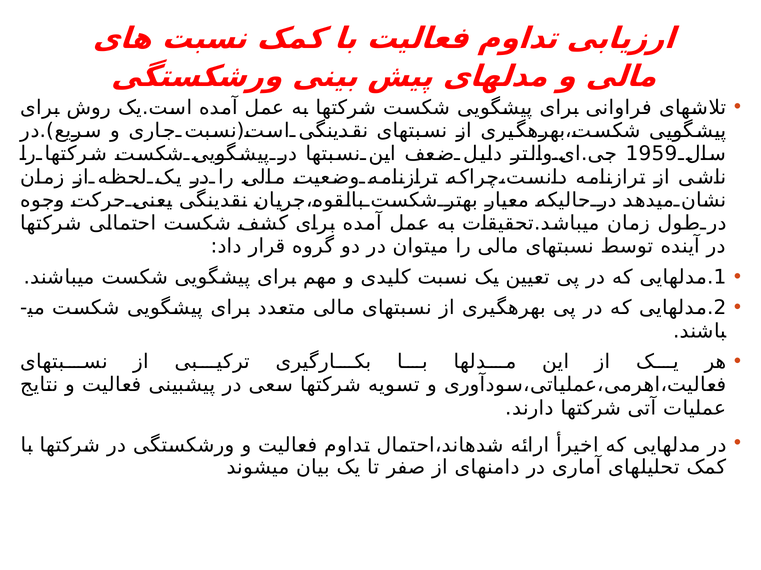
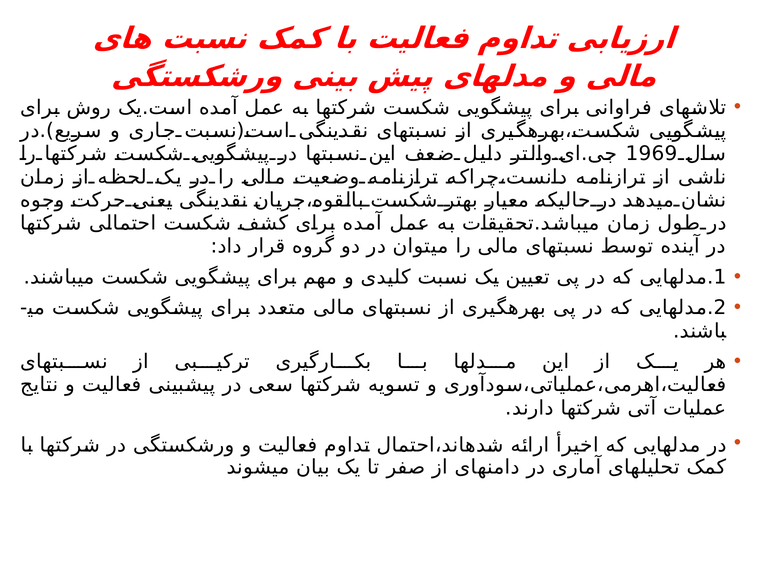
1959: 1959 -> 1969 (652, 154)
